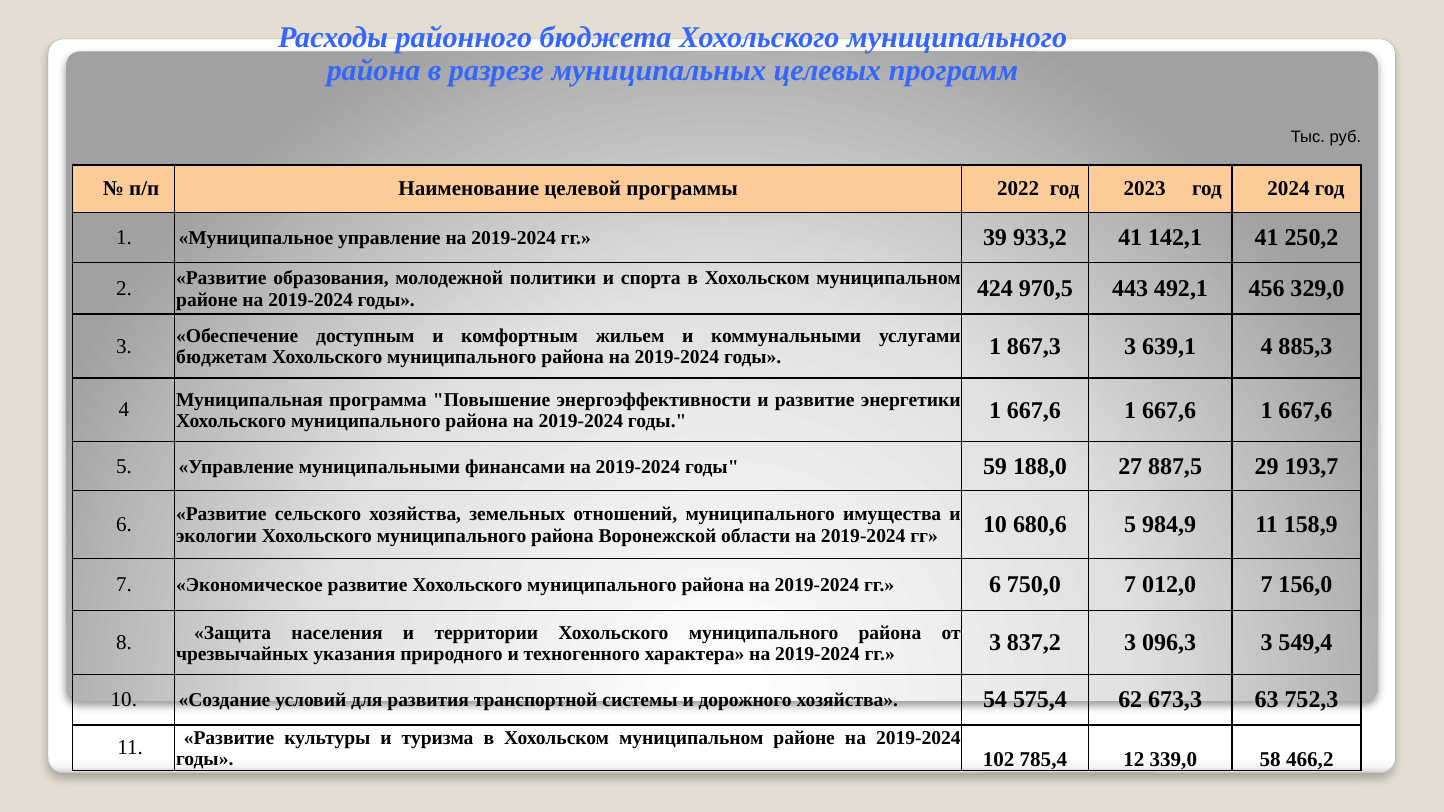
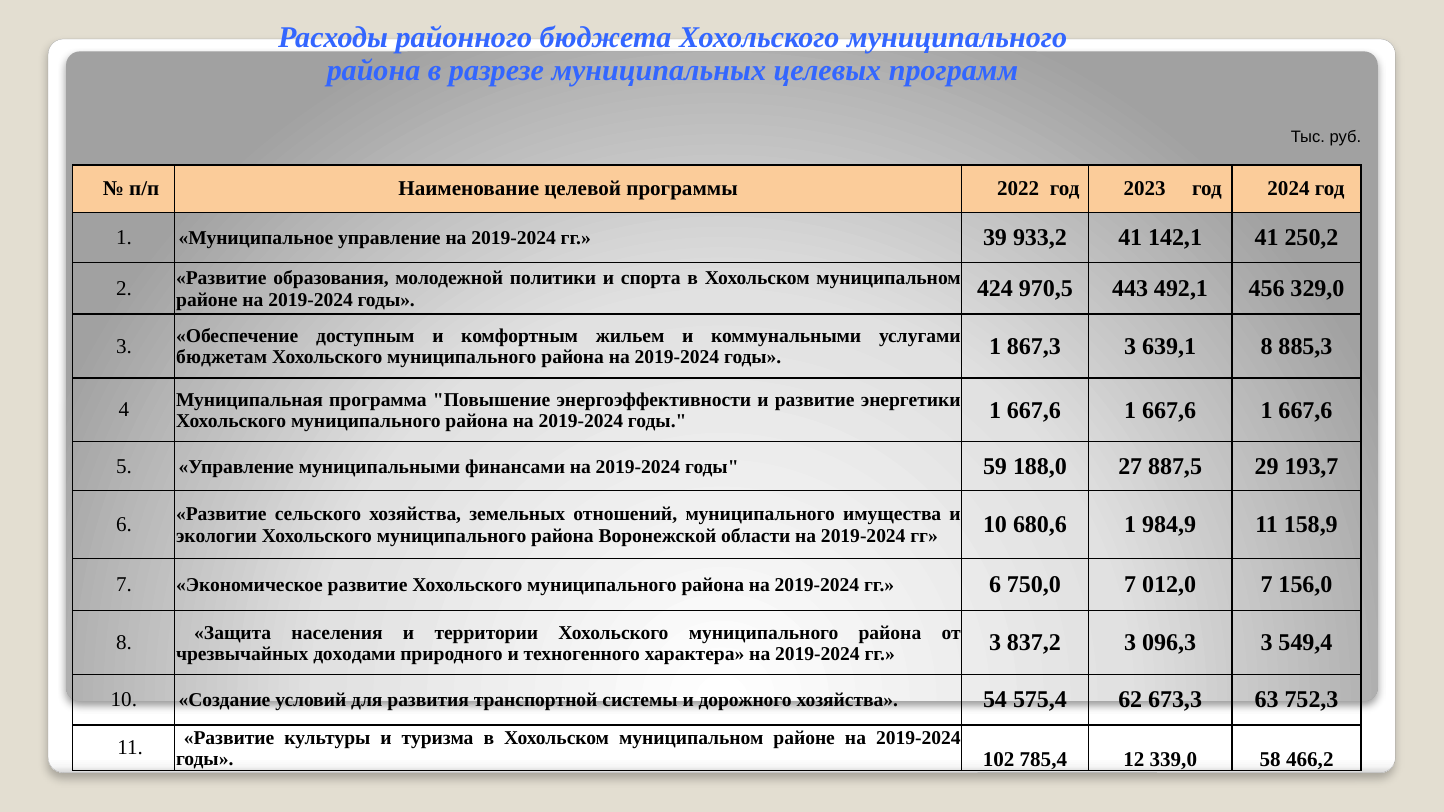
639,1 4: 4 -> 8 (1267, 346)
680,6 5: 5 -> 1 (1130, 525)
указания: указания -> доходами (354, 654)
